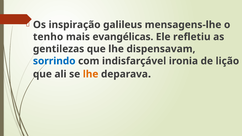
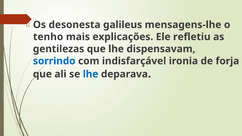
inspiração: inspiração -> desonesta (75, 25)
evangélicas: evangélicas -> explicações (123, 37)
lição: lição -> forja (227, 61)
lhe colour: orange -> blue (91, 74)
